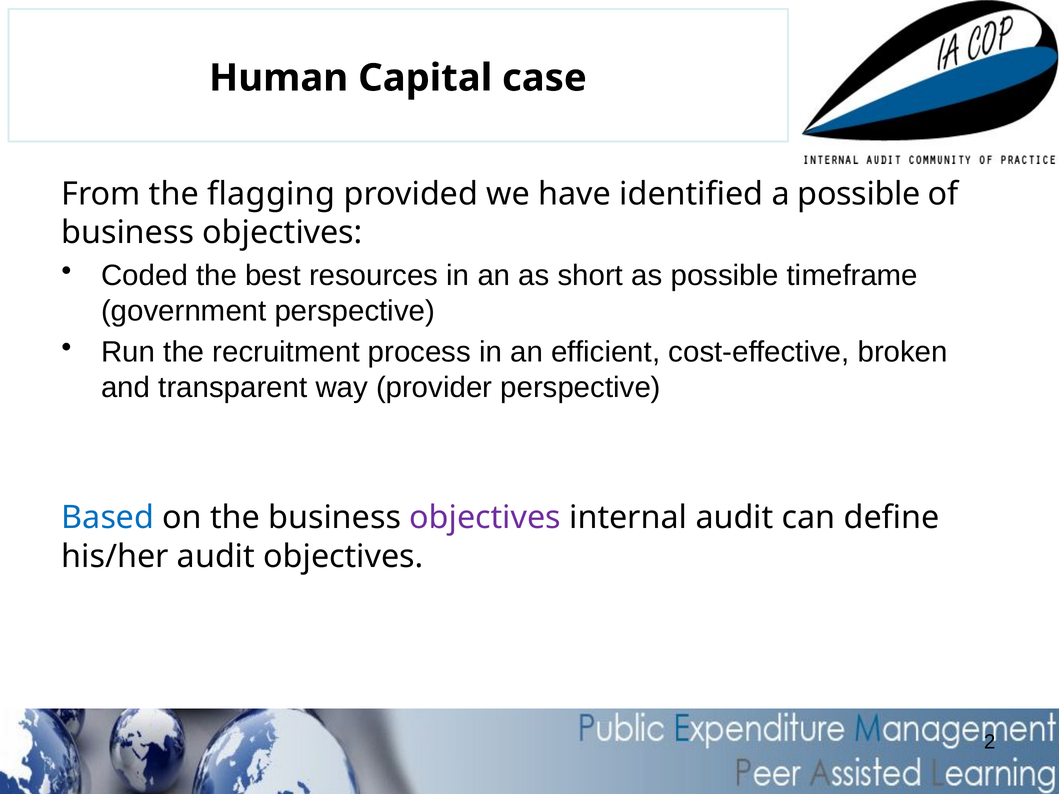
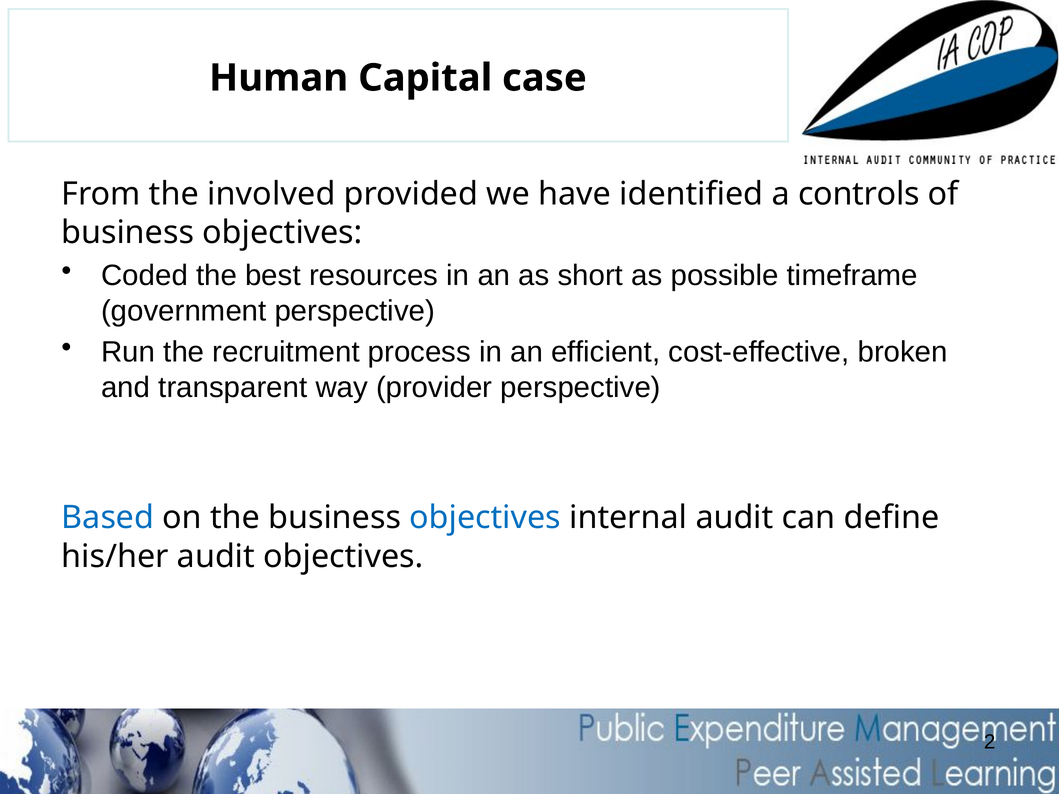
flagging: flagging -> involved (271, 194)
a possible: possible -> controls (859, 194)
objectives colour: purple -> blue (485, 518)
